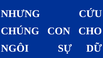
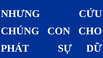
NGÔI: NGÔI -> PHÁT (15, 48)
